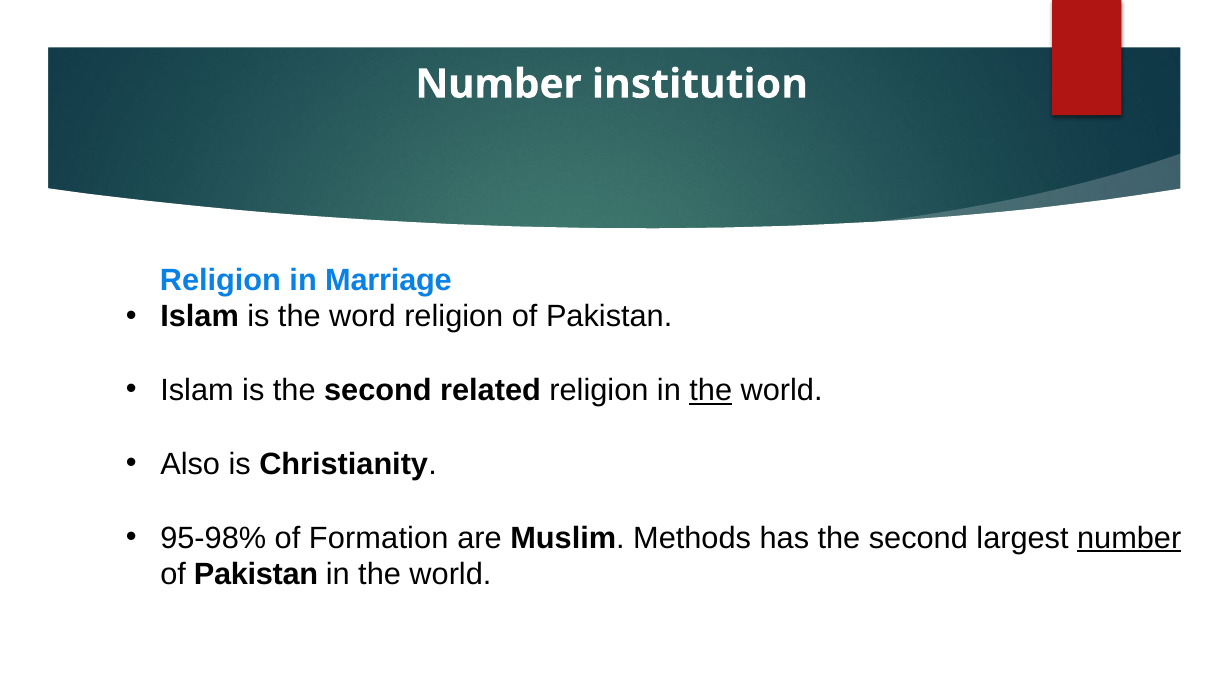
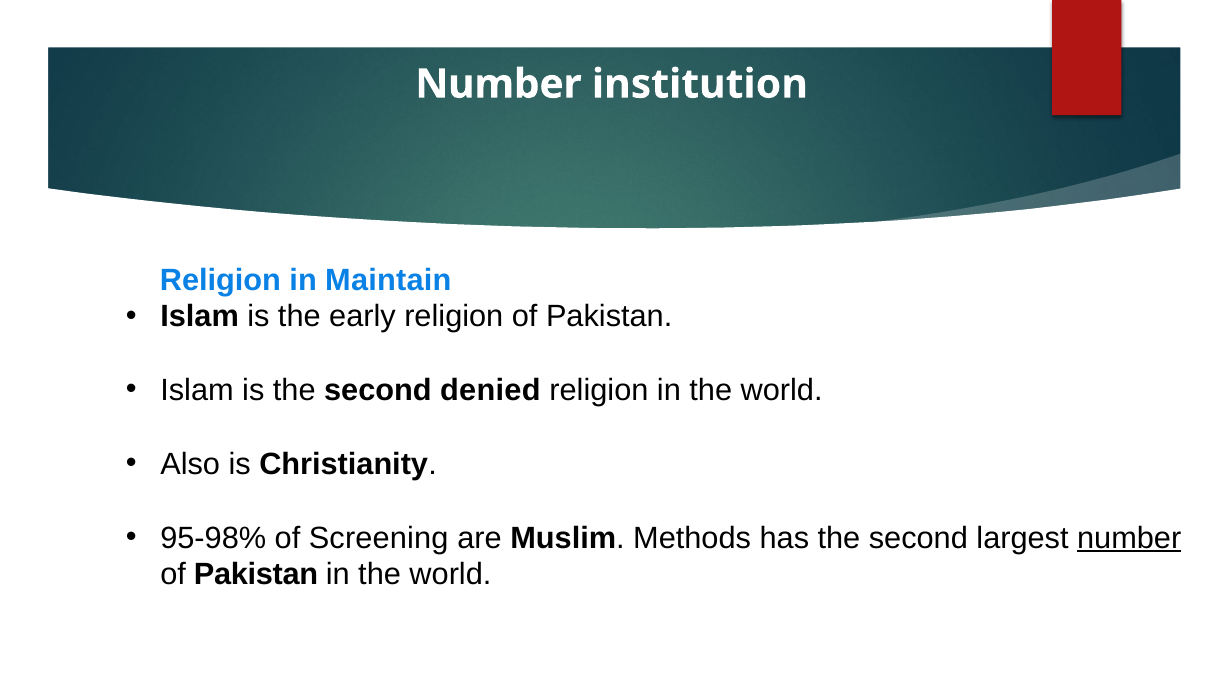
Marriage: Marriage -> Maintain (388, 280)
word: word -> early (362, 317)
related: related -> denied (490, 391)
the underline: present -> none (711, 391)
Formation: Formation -> Screening (379, 538)
